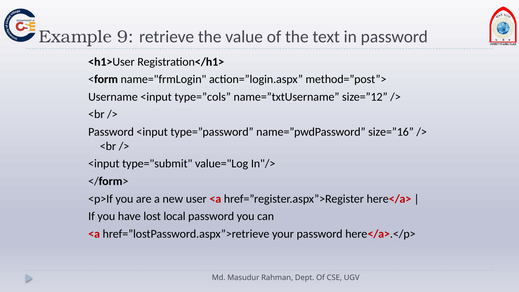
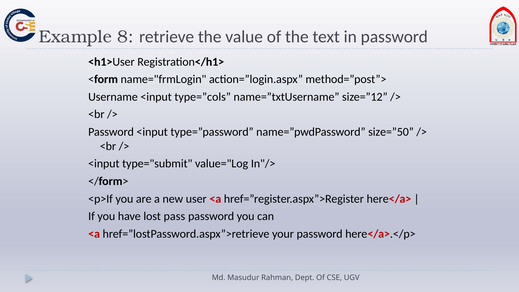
9: 9 -> 8 (125, 37)
size=”16: size=”16 -> size=”50 (391, 132)
local: local -> pass (174, 216)
